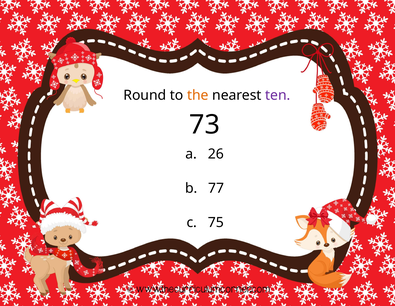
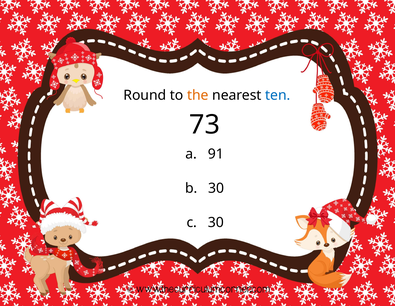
ten colour: purple -> blue (278, 95)
26: 26 -> 91 (216, 154)
b 77: 77 -> 30 (216, 188)
c 75: 75 -> 30 (216, 222)
